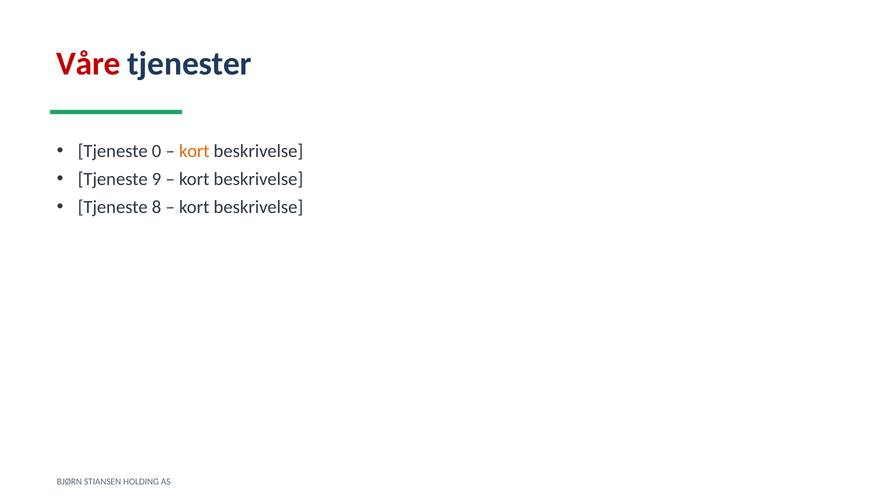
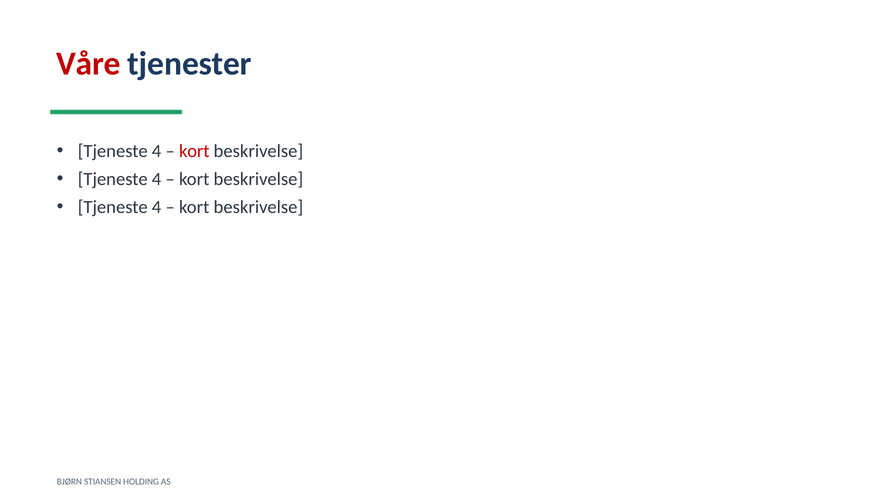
0: 0 -> 4 (157, 151)
kort colour: orange -> red (194, 151)
9: 9 -> 4 (157, 179)
8: 8 -> 4 (157, 207)
